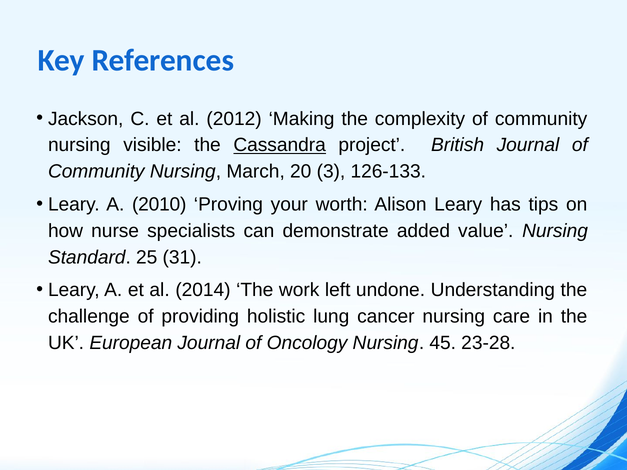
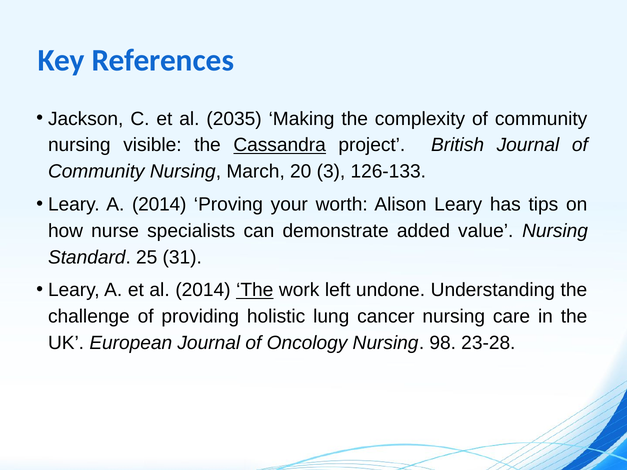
2012: 2012 -> 2035 (234, 119)
A 2010: 2010 -> 2014 (159, 205)
The underline: none -> present (255, 290)
45: 45 -> 98 (443, 343)
